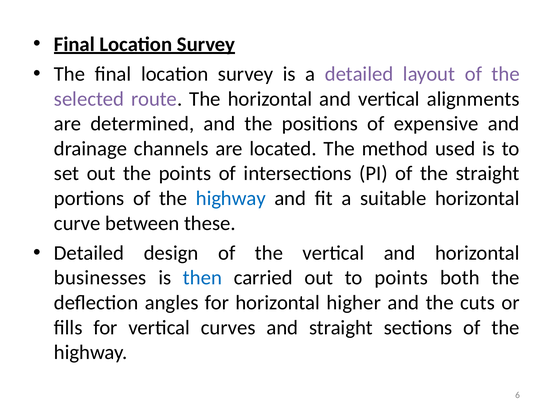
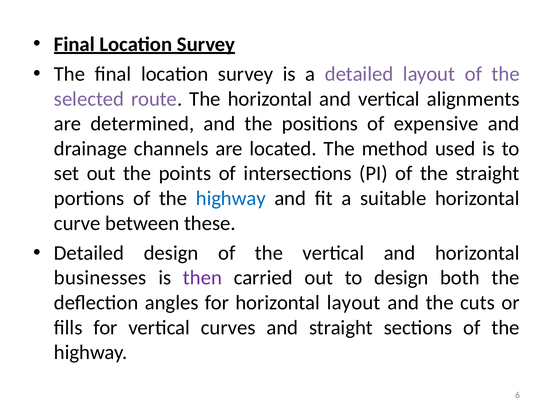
then colour: blue -> purple (202, 278)
to points: points -> design (401, 278)
horizontal higher: higher -> layout (354, 303)
